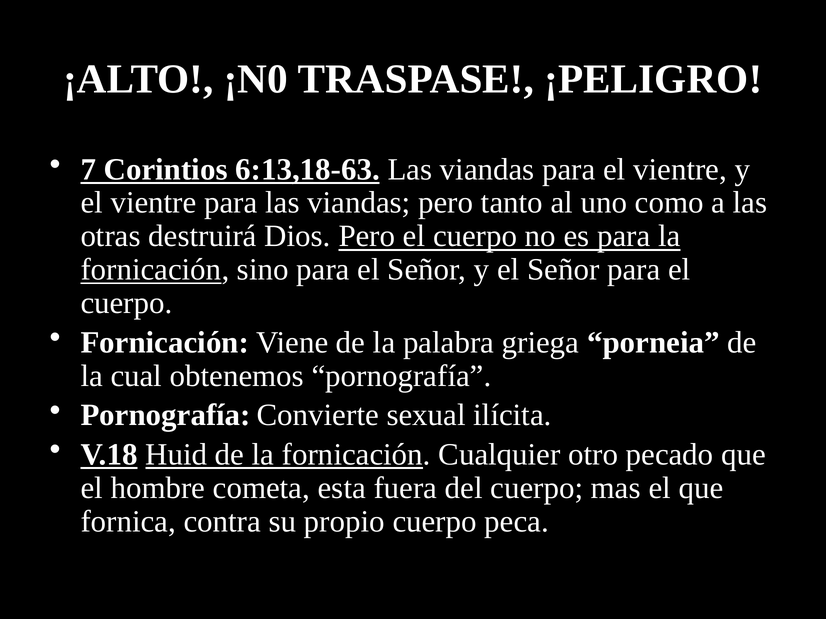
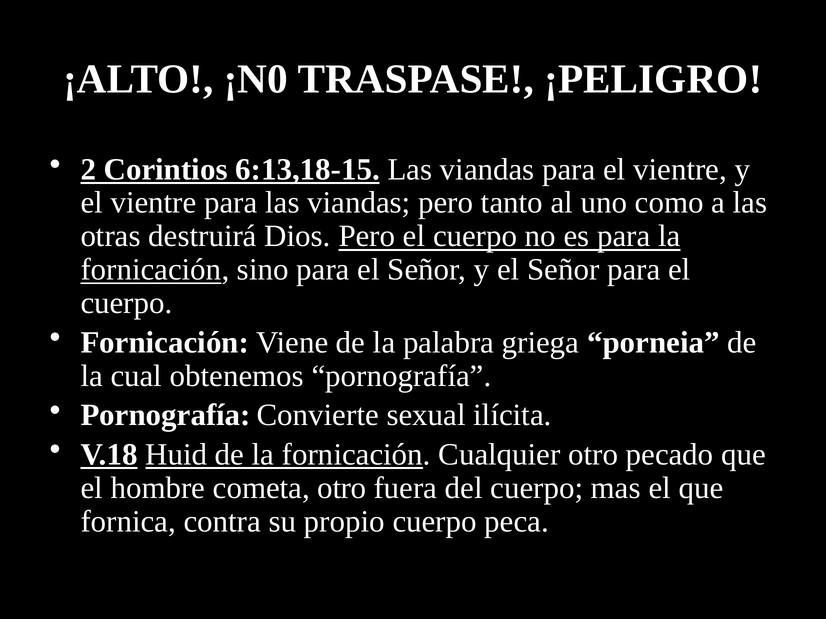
7: 7 -> 2 (88, 169)
6:13,18-63: 6:13,18-63 -> 6:13,18-15 (308, 169)
cometa esta: esta -> otro (342, 488)
